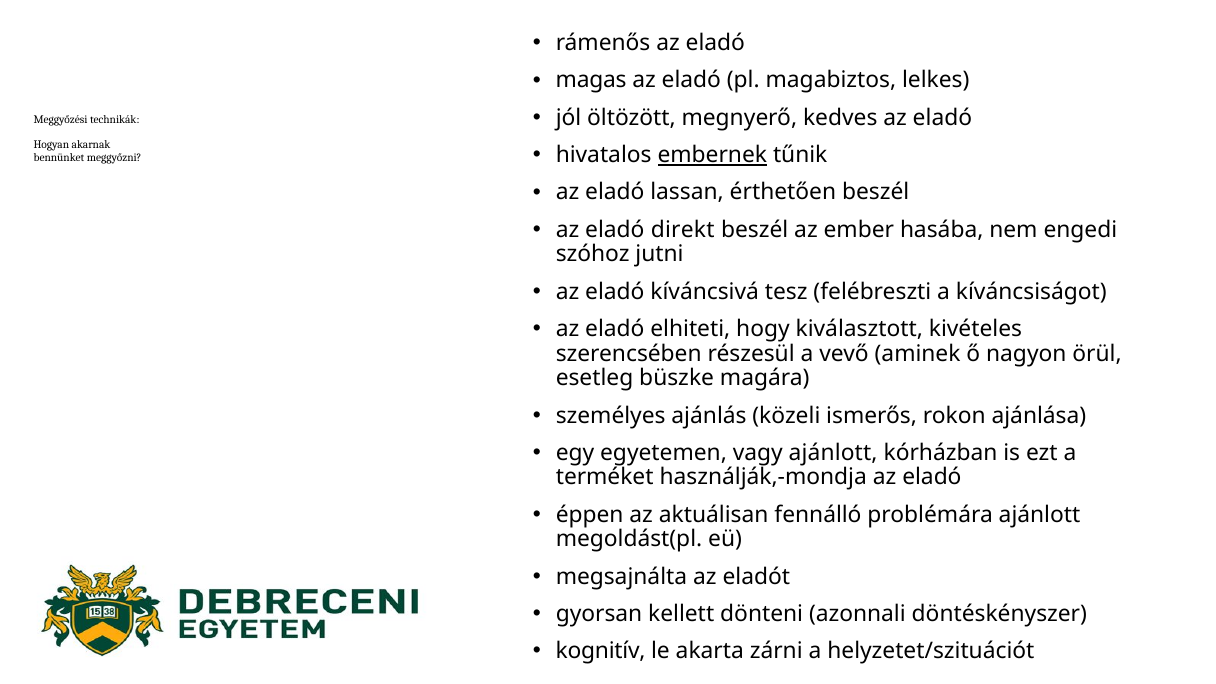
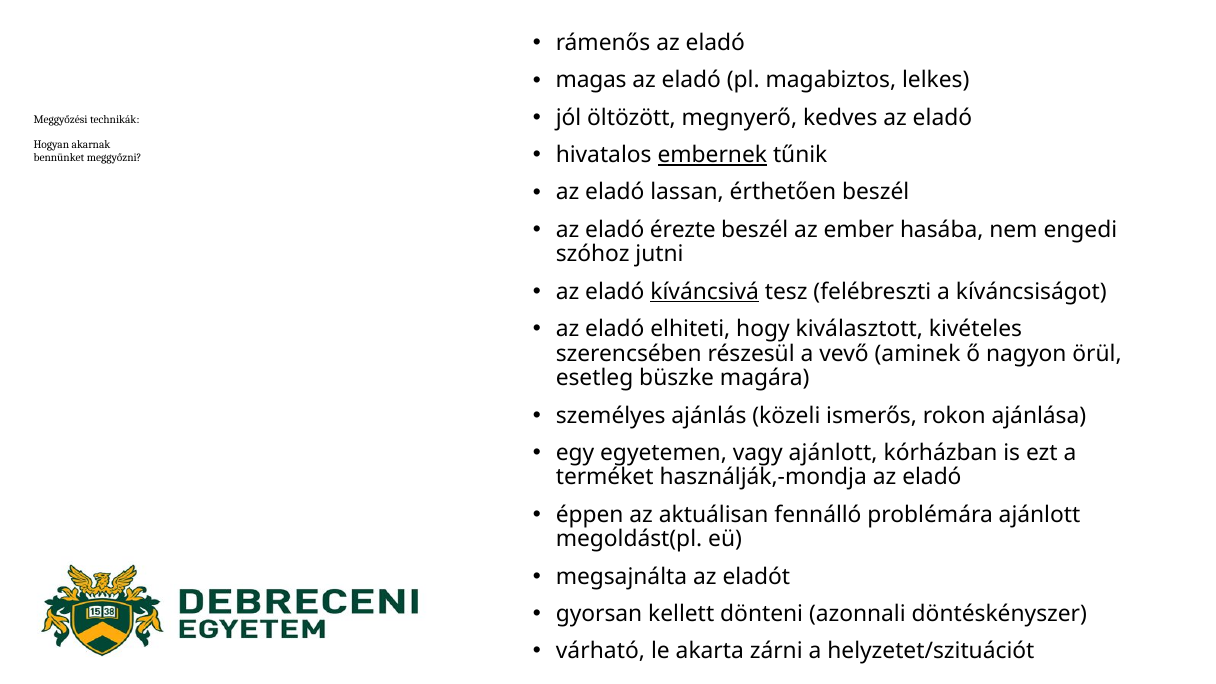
direkt: direkt -> érezte (683, 230)
kíváncsivá underline: none -> present (705, 292)
kognitív: kognitív -> várható (600, 651)
